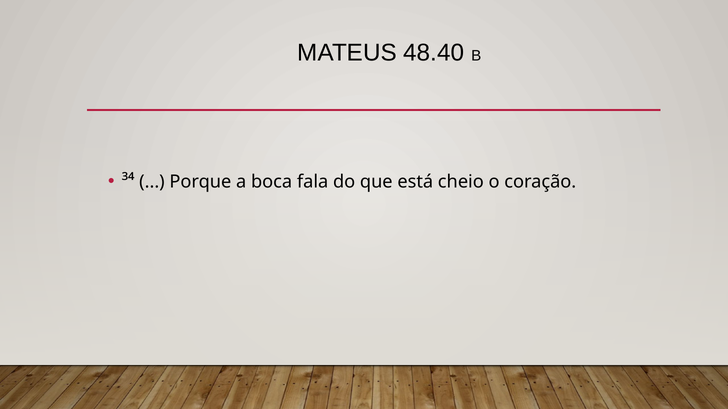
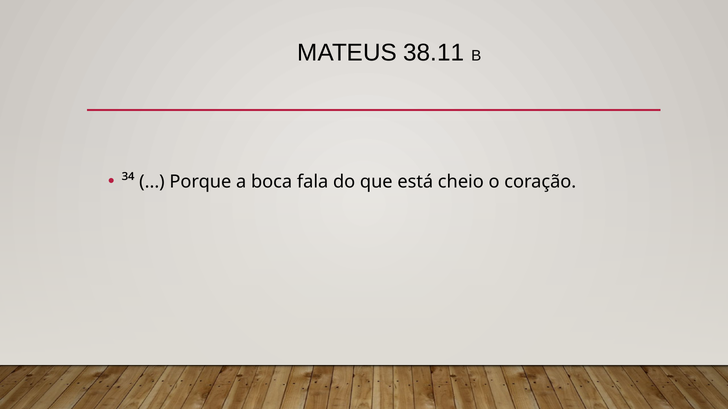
48.40: 48.40 -> 38.11 (434, 53)
